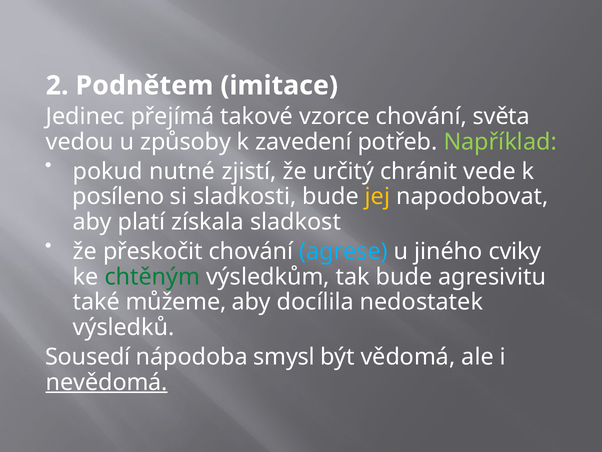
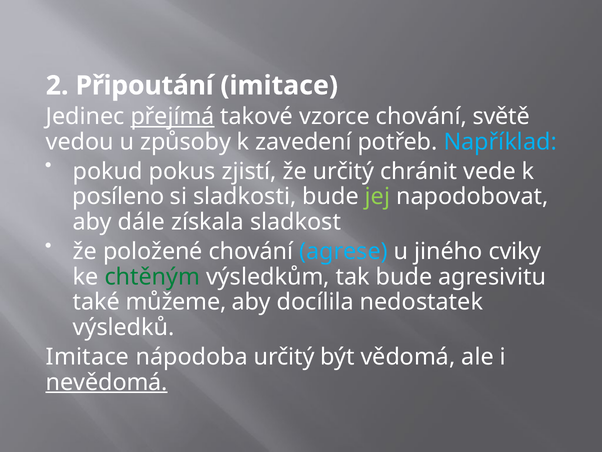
Podnětem: Podnětem -> Připoutání (145, 85)
přejímá underline: none -> present (173, 116)
světa: světa -> světě (501, 116)
Například colour: light green -> light blue (500, 142)
nutné: nutné -> pokus (182, 171)
jej colour: yellow -> light green (377, 196)
platí: platí -> dále (141, 222)
přeskočit: přeskočit -> položené (153, 251)
Sousedí: Sousedí -> Imitace (88, 357)
nápodoba smysl: smysl -> určitý (284, 357)
